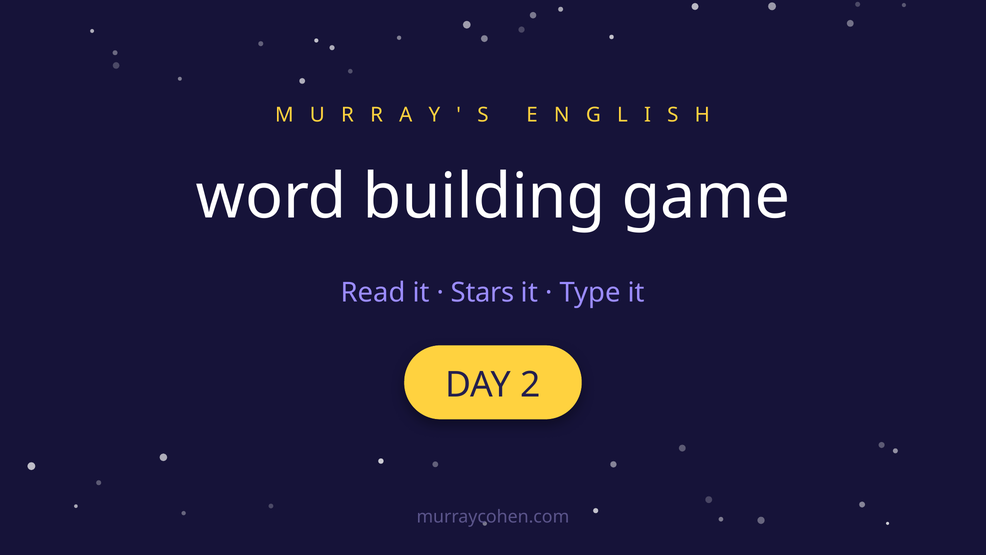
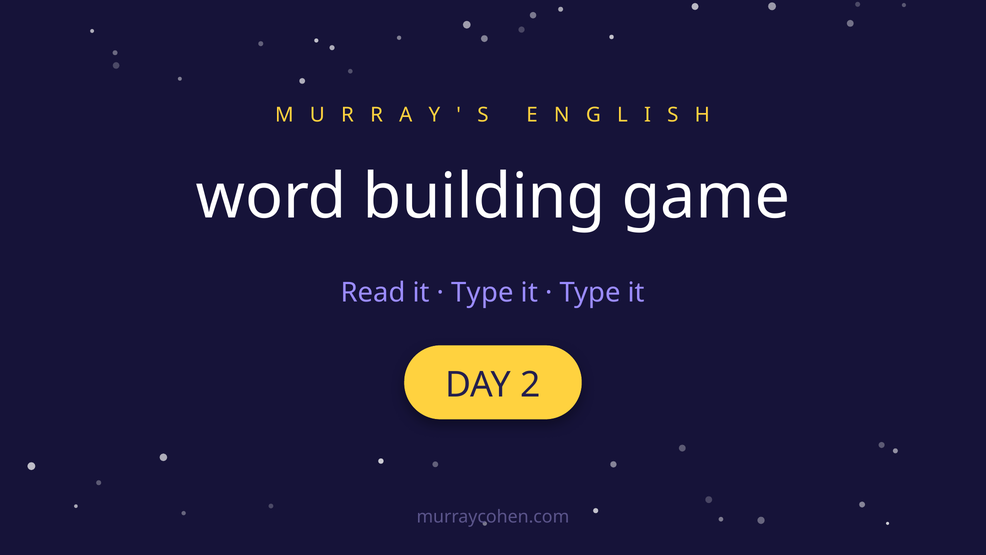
Stars: Stars -> Type (482, 293)
